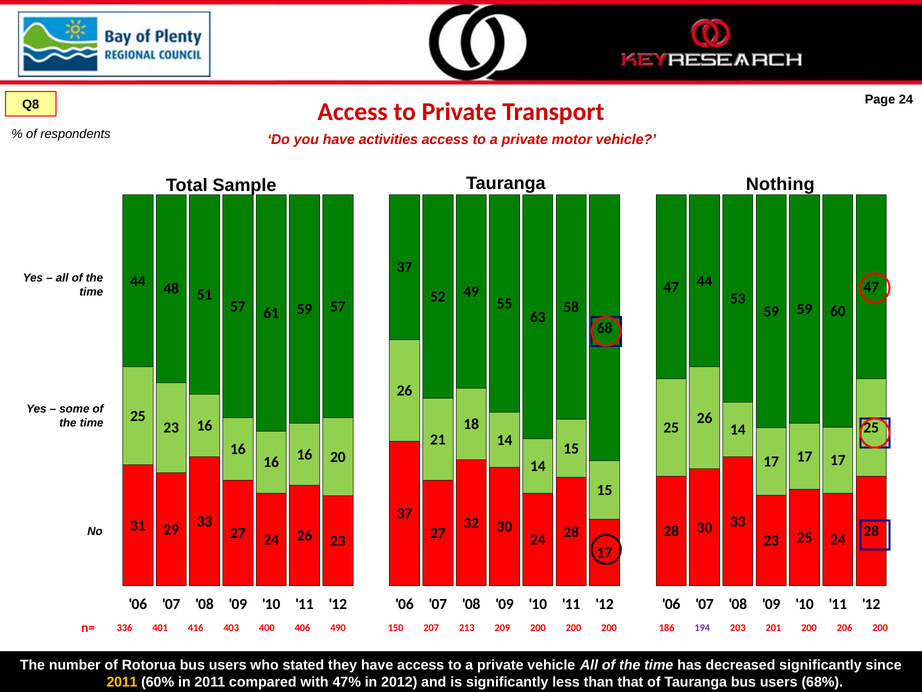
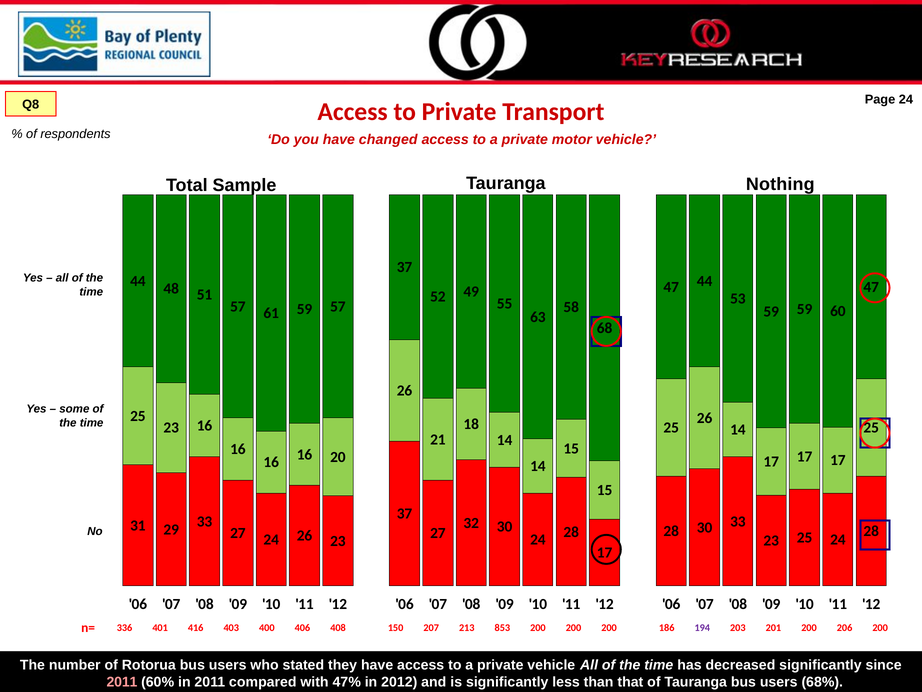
activities: activities -> changed (388, 140)
490: 490 -> 408 (338, 627)
209: 209 -> 853 (502, 627)
2011 colour: yellow -> pink (122, 682)
